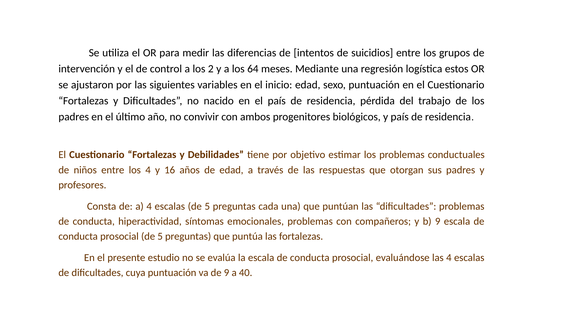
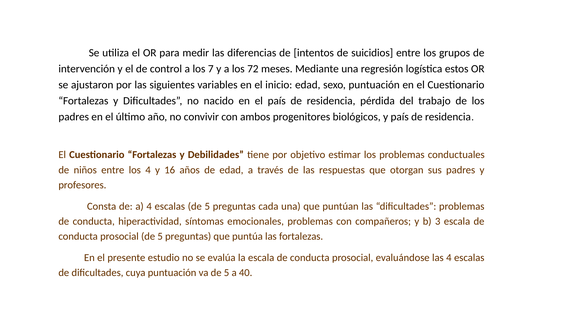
2: 2 -> 7 (211, 69)
64: 64 -> 72 (253, 69)
b 9: 9 -> 3 (438, 221)
va de 9: 9 -> 5 (227, 273)
